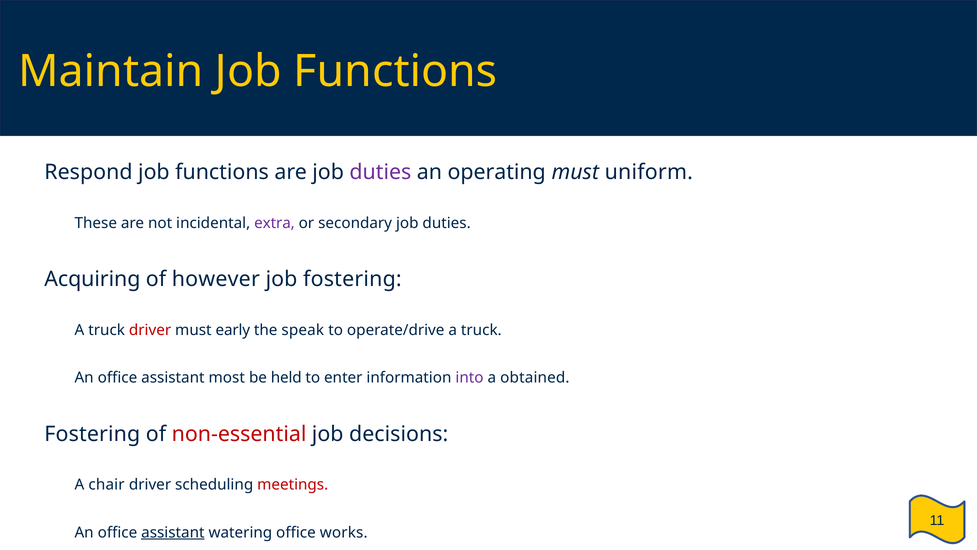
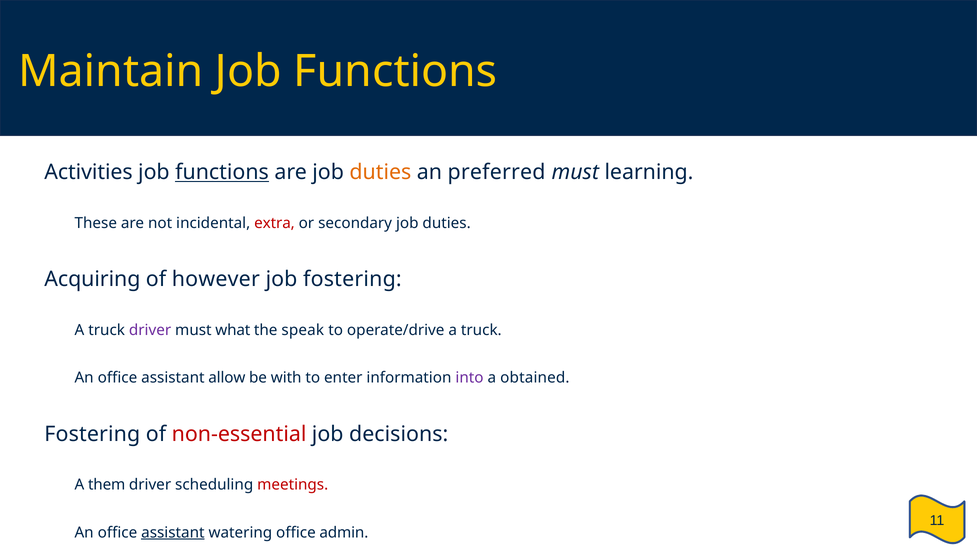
Respond: Respond -> Activities (88, 172)
functions underline: none -> present (222, 172)
duties colour: purple -> orange (380, 172)
operating: operating -> preferred (497, 172)
uniform: uniform -> learning (649, 172)
extra colour: purple -> red (274, 223)
driver colour: red -> purple (150, 330)
early: early -> what (233, 330)
most: most -> allow (227, 378)
held: held -> with (286, 378)
chair: chair -> them (107, 485)
works: works -> admin (344, 532)
